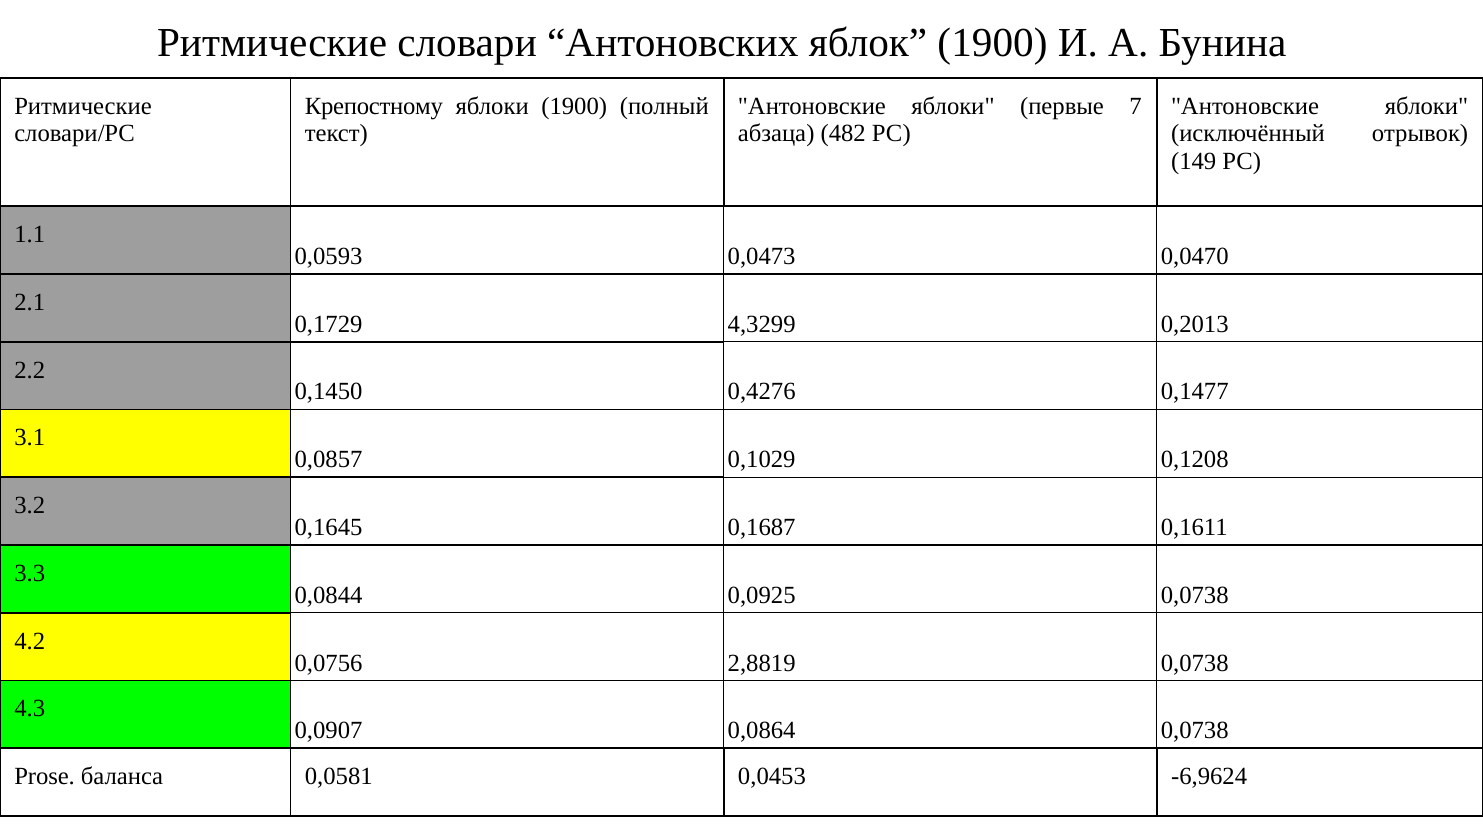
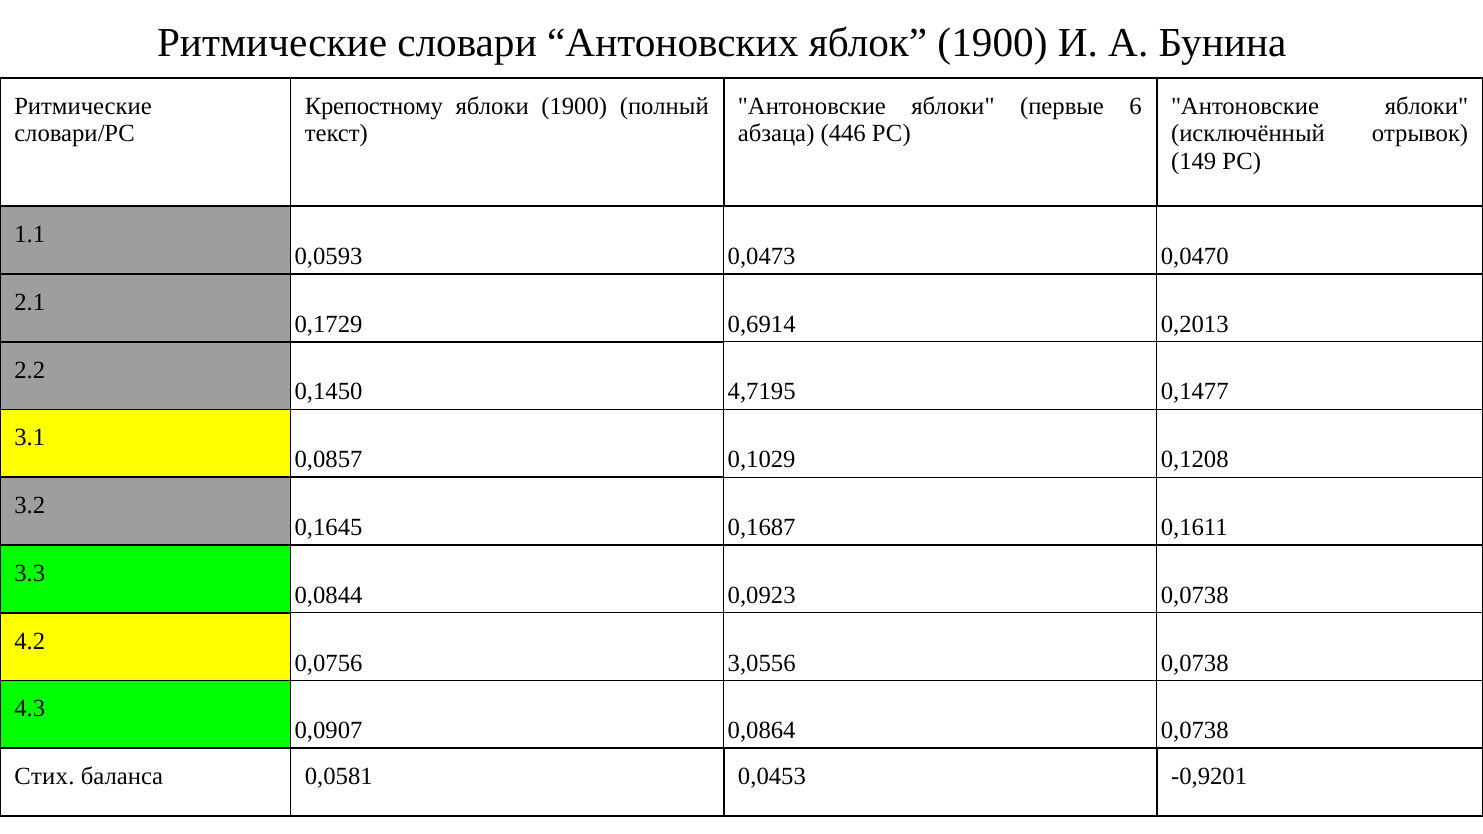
7: 7 -> 6 (1136, 106)
482: 482 -> 446 (843, 134)
4,3299: 4,3299 -> 0,6914 (762, 324)
0,4276: 0,4276 -> 4,7195 (762, 392)
0,0925: 0,0925 -> 0,0923 (762, 595)
2,8819: 2,8819 -> 3,0556 (762, 663)
Prose: Prose -> Стих (44, 777)
-6,9624: -6,9624 -> -0,9201 (1209, 777)
